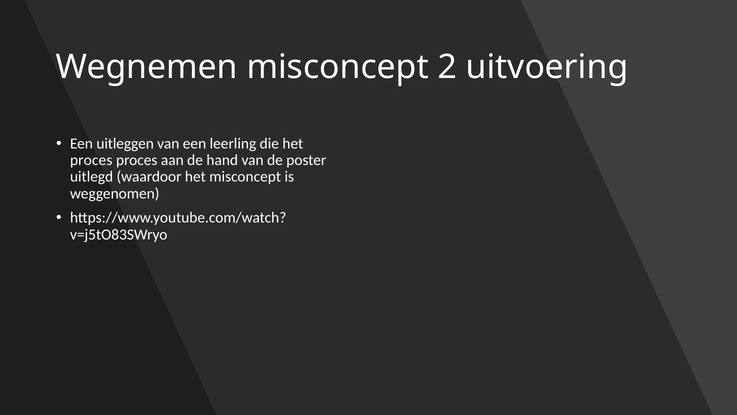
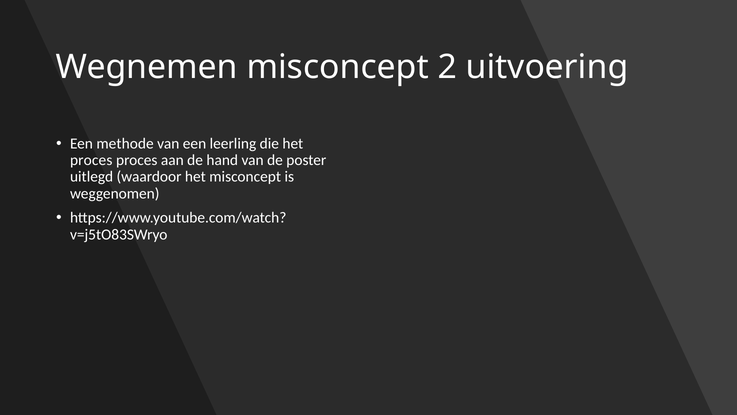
uitleggen: uitleggen -> methode (125, 143)
